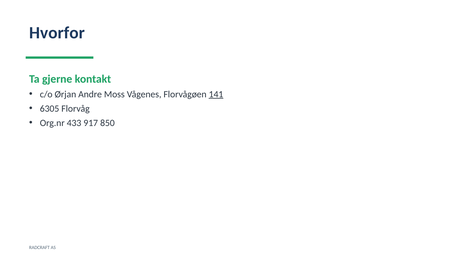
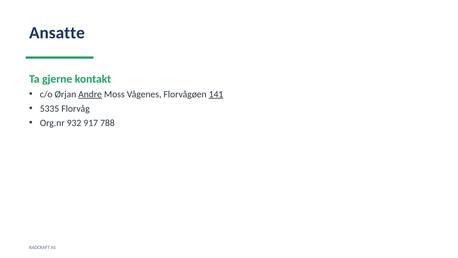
Hvorfor: Hvorfor -> Ansatte (57, 33)
Andre underline: none -> present (90, 94)
6305: 6305 -> 5335 (50, 108)
433: 433 -> 932 (74, 123)
850: 850 -> 788 (107, 123)
